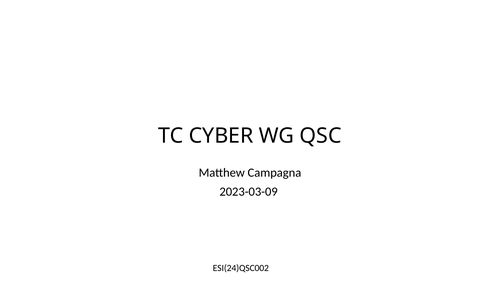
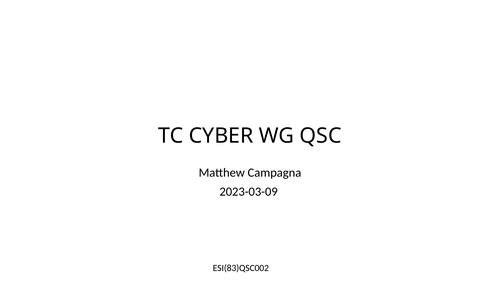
ESI(24)QSC002: ESI(24)QSC002 -> ESI(83)QSC002 (241, 268)
